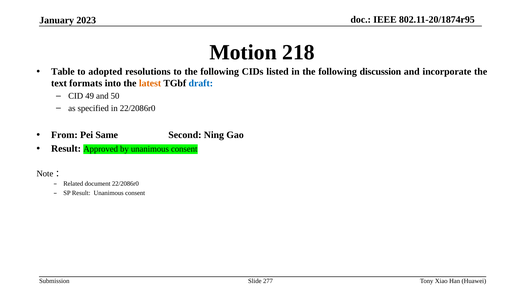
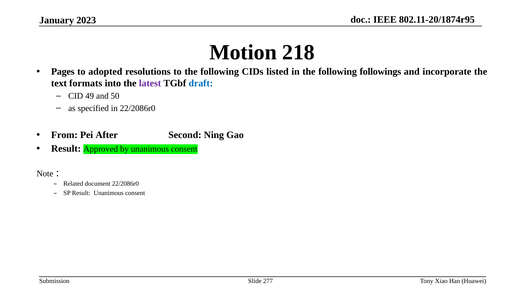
Table: Table -> Pages (63, 72)
discussion: discussion -> followings (380, 72)
latest colour: orange -> purple (150, 83)
Same: Same -> After (107, 135)
